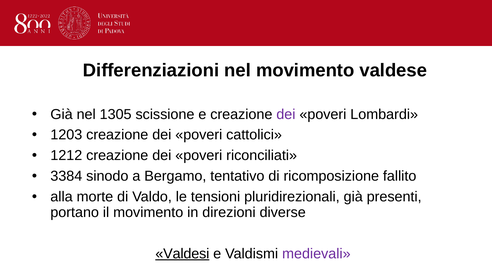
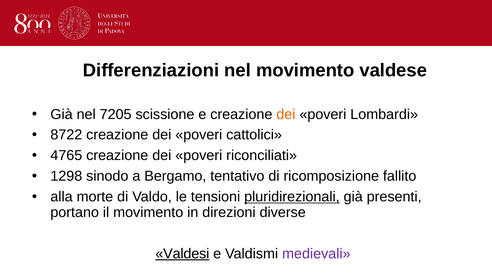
1305: 1305 -> 7205 (116, 114)
dei colour: purple -> orange (286, 114)
1203: 1203 -> 8722 (66, 135)
1212: 1212 -> 4765 (66, 155)
3384: 3384 -> 1298 (66, 176)
pluridirezionali underline: none -> present (292, 197)
